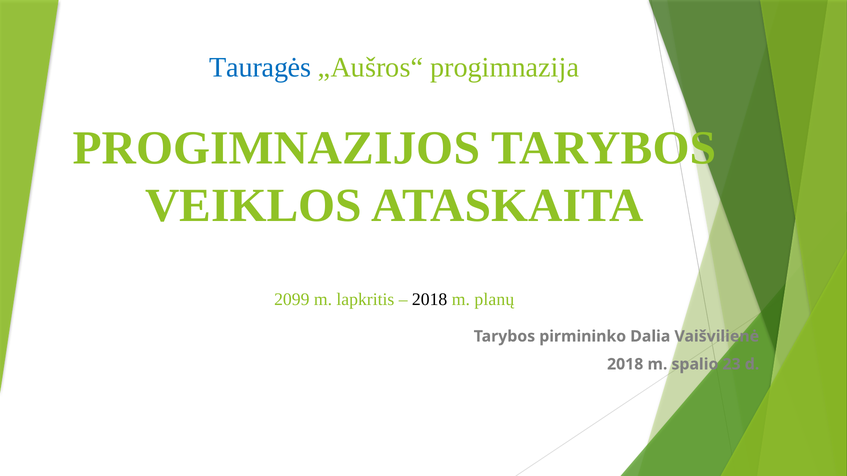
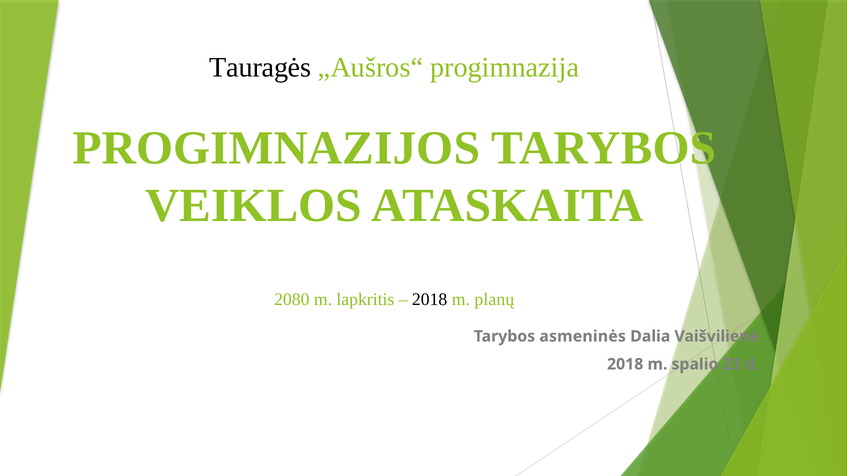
Tauragės colour: blue -> black (260, 68)
2099: 2099 -> 2080 (292, 300)
pirmininko: pirmininko -> asmeninės (583, 337)
